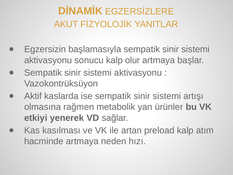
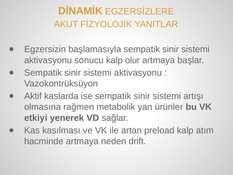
hızı: hızı -> drift (137, 141)
